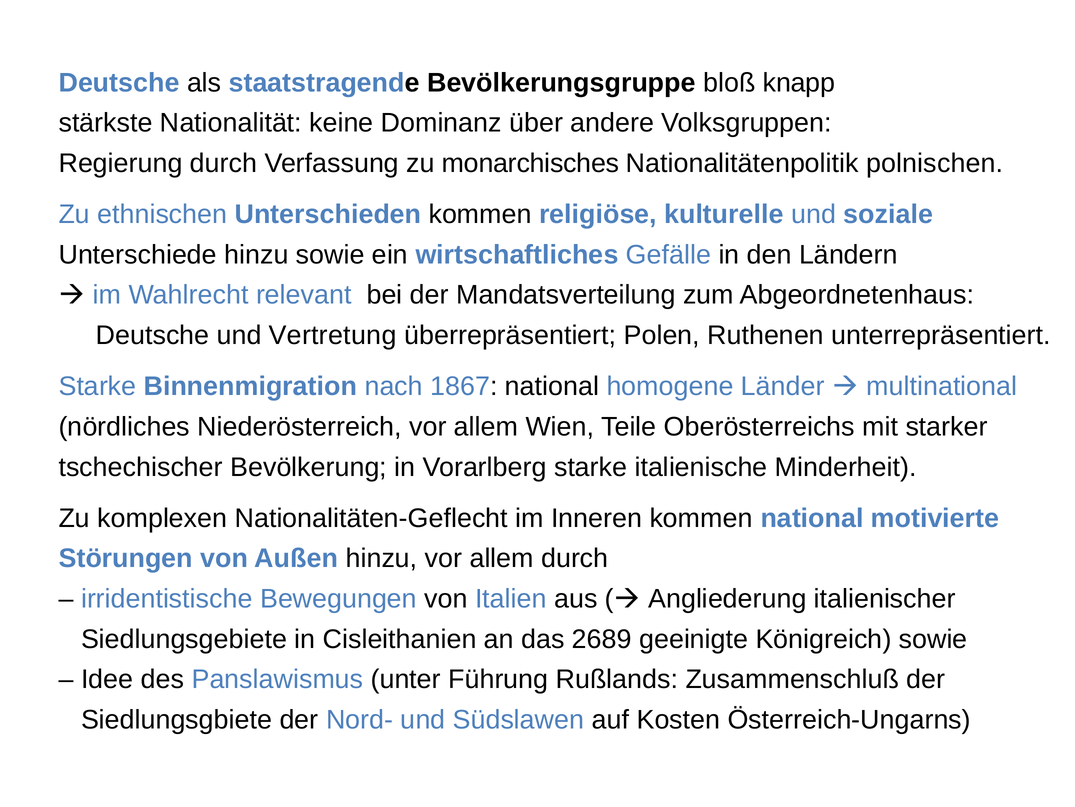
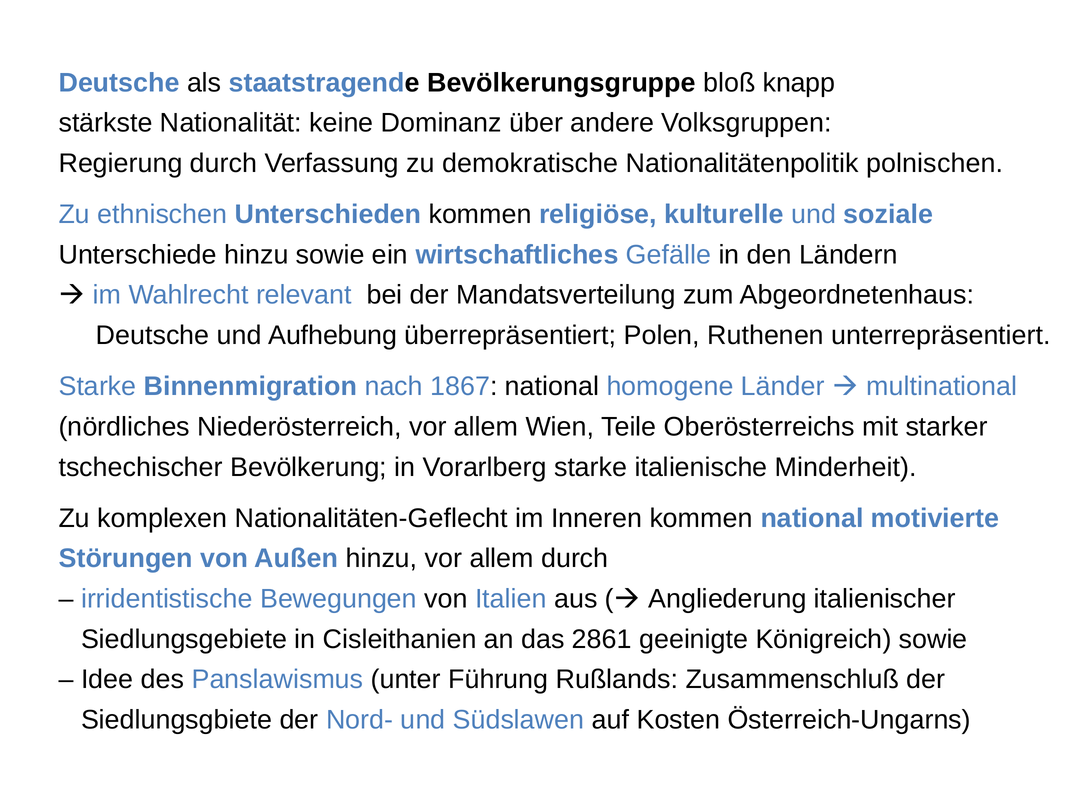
monarchisches: monarchisches -> demokratische (530, 163)
Vertretung: Vertretung -> Aufhebung (333, 335)
2689: 2689 -> 2861 (602, 639)
